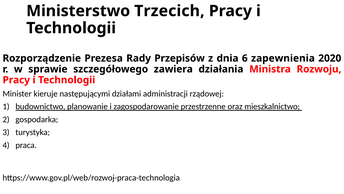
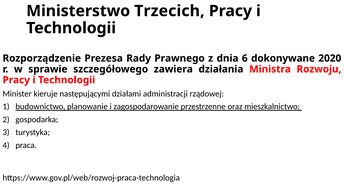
Przepisów: Przepisów -> Prawnego (180, 58)
zapewnienia: zapewnienia -> dokonywane (283, 58)
